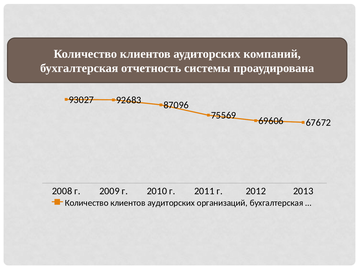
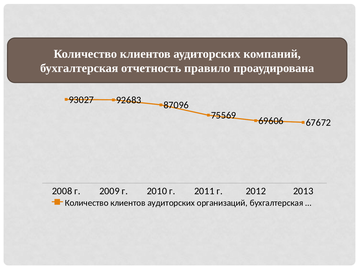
системы: системы -> правило (207, 68)
